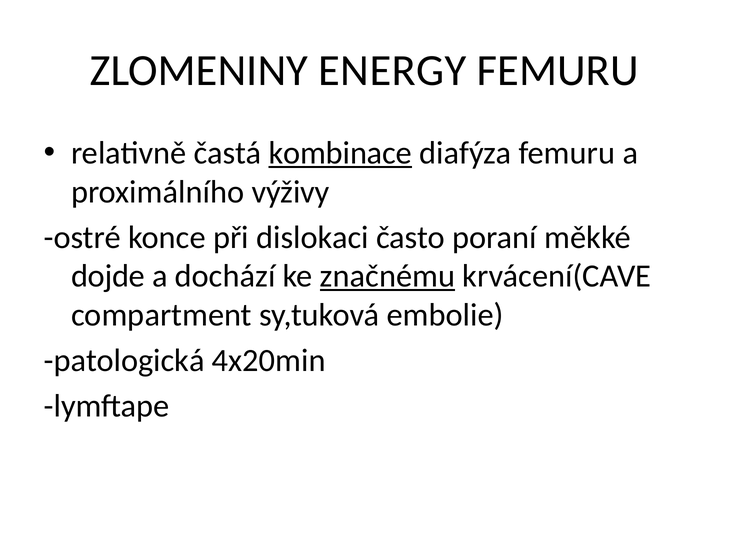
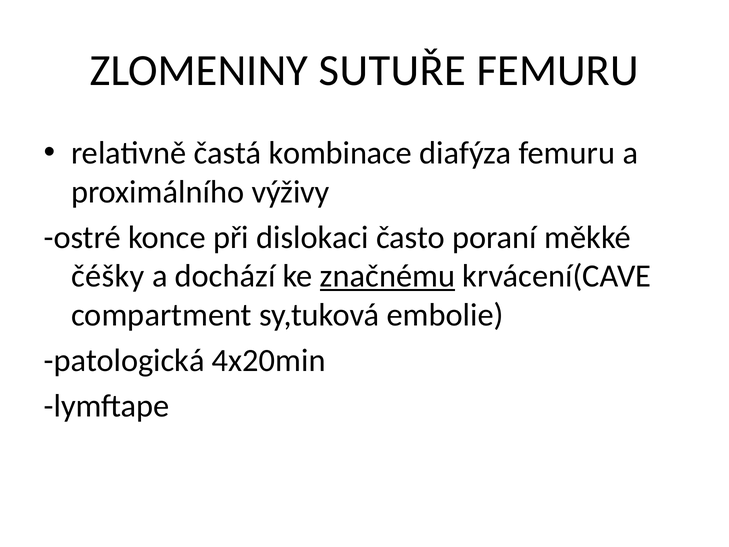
ENERGY: ENERGY -> SUTUŘE (392, 71)
kombinace underline: present -> none (340, 153)
dojde: dojde -> čéšky (108, 276)
